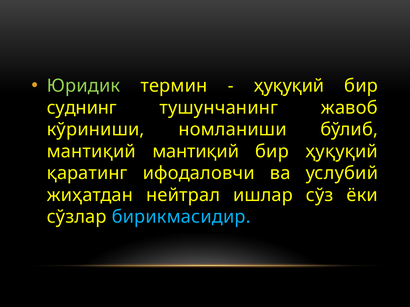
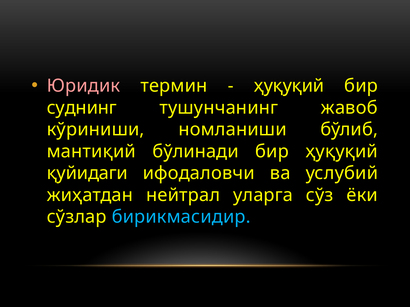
Юридик colour: light green -> pink (83, 86)
мантиқий мантиқий: мантиқий -> бўлинади (196, 152)
қаратинг: қаратинг -> қуйидаги (87, 173)
ишлар: ишлар -> уларга (263, 195)
